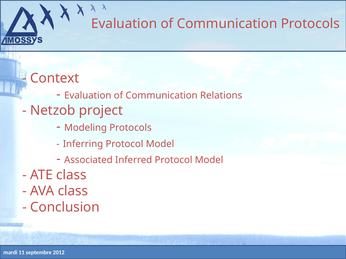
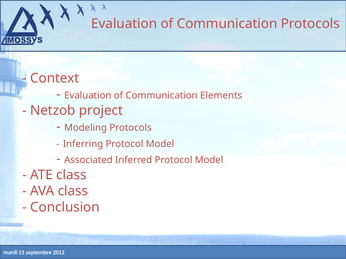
Relations: Relations -> Elements (221, 96)
